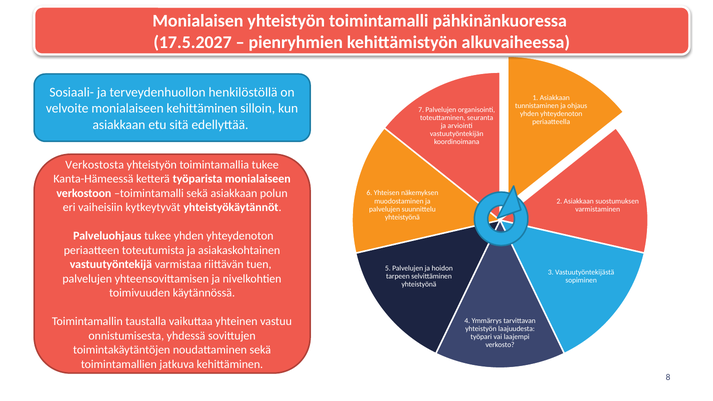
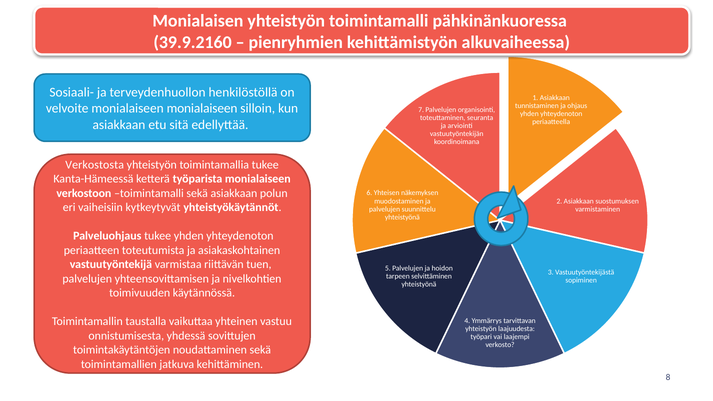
17.5.2027: 17.5.2027 -> 39.9.2160 (193, 42)
monialaiseen kehittäminen: kehittäminen -> monialaiseen (202, 109)
